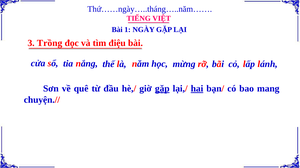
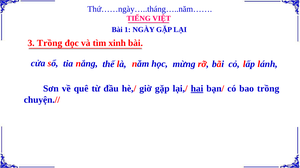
điệu: điệu -> xinh (117, 43)
gặp underline: present -> none (162, 89)
bao mang: mang -> trồng (268, 89)
